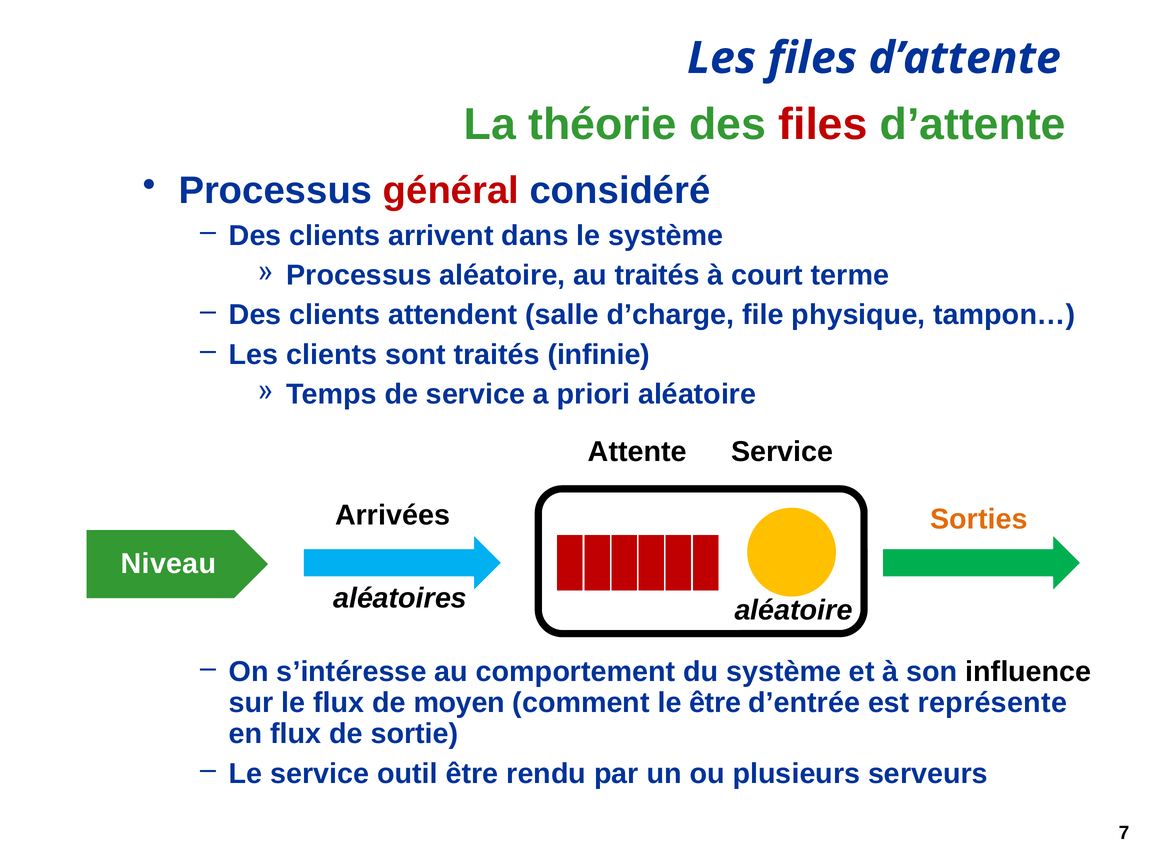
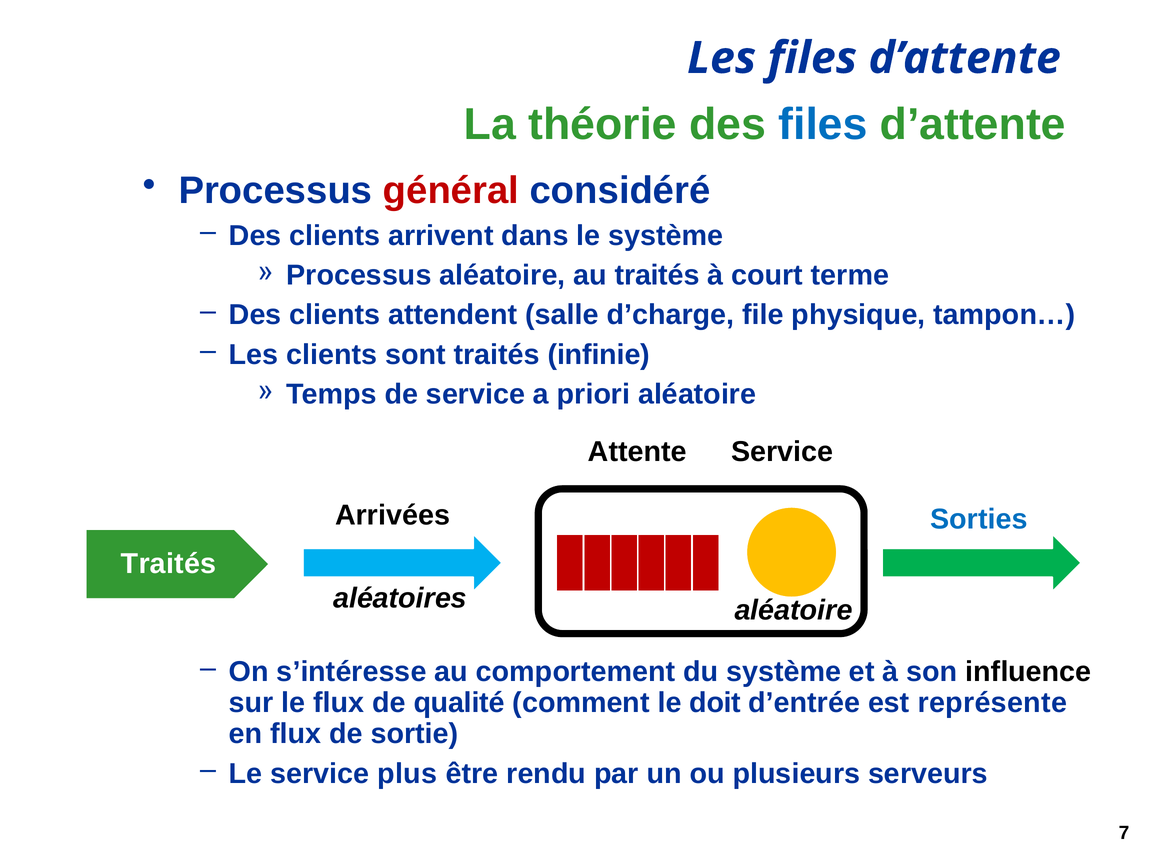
files colour: red -> blue (823, 125)
Sorties colour: orange -> blue (979, 519)
Niveau: Niveau -> Traités (169, 564)
moyen: moyen -> qualité (459, 703)
le être: être -> doit (715, 703)
outil: outil -> plus (407, 773)
